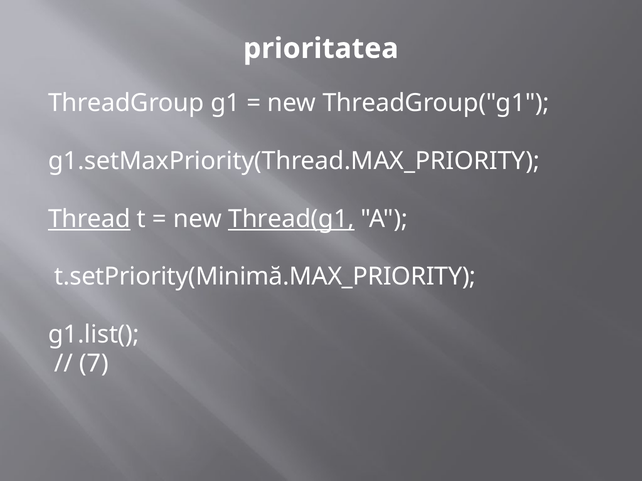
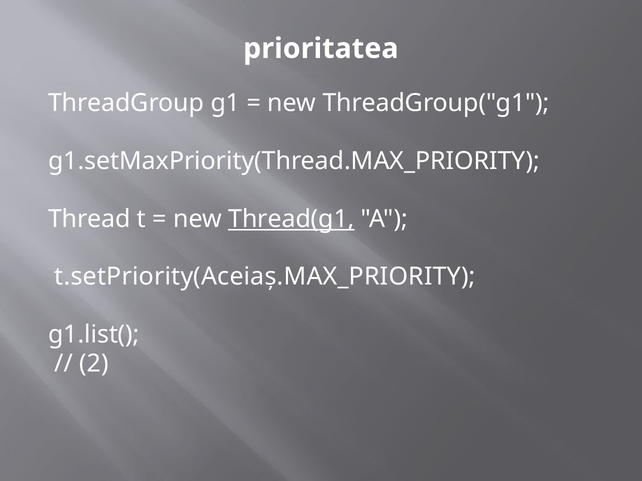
Thread underline: present -> none (89, 219)
t.setPriority(Minimă.MAX_PRIORITY: t.setPriority(Minimă.MAX_PRIORITY -> t.setPriority(Aceiaș.MAX_PRIORITY (265, 277)
7: 7 -> 2 (94, 364)
